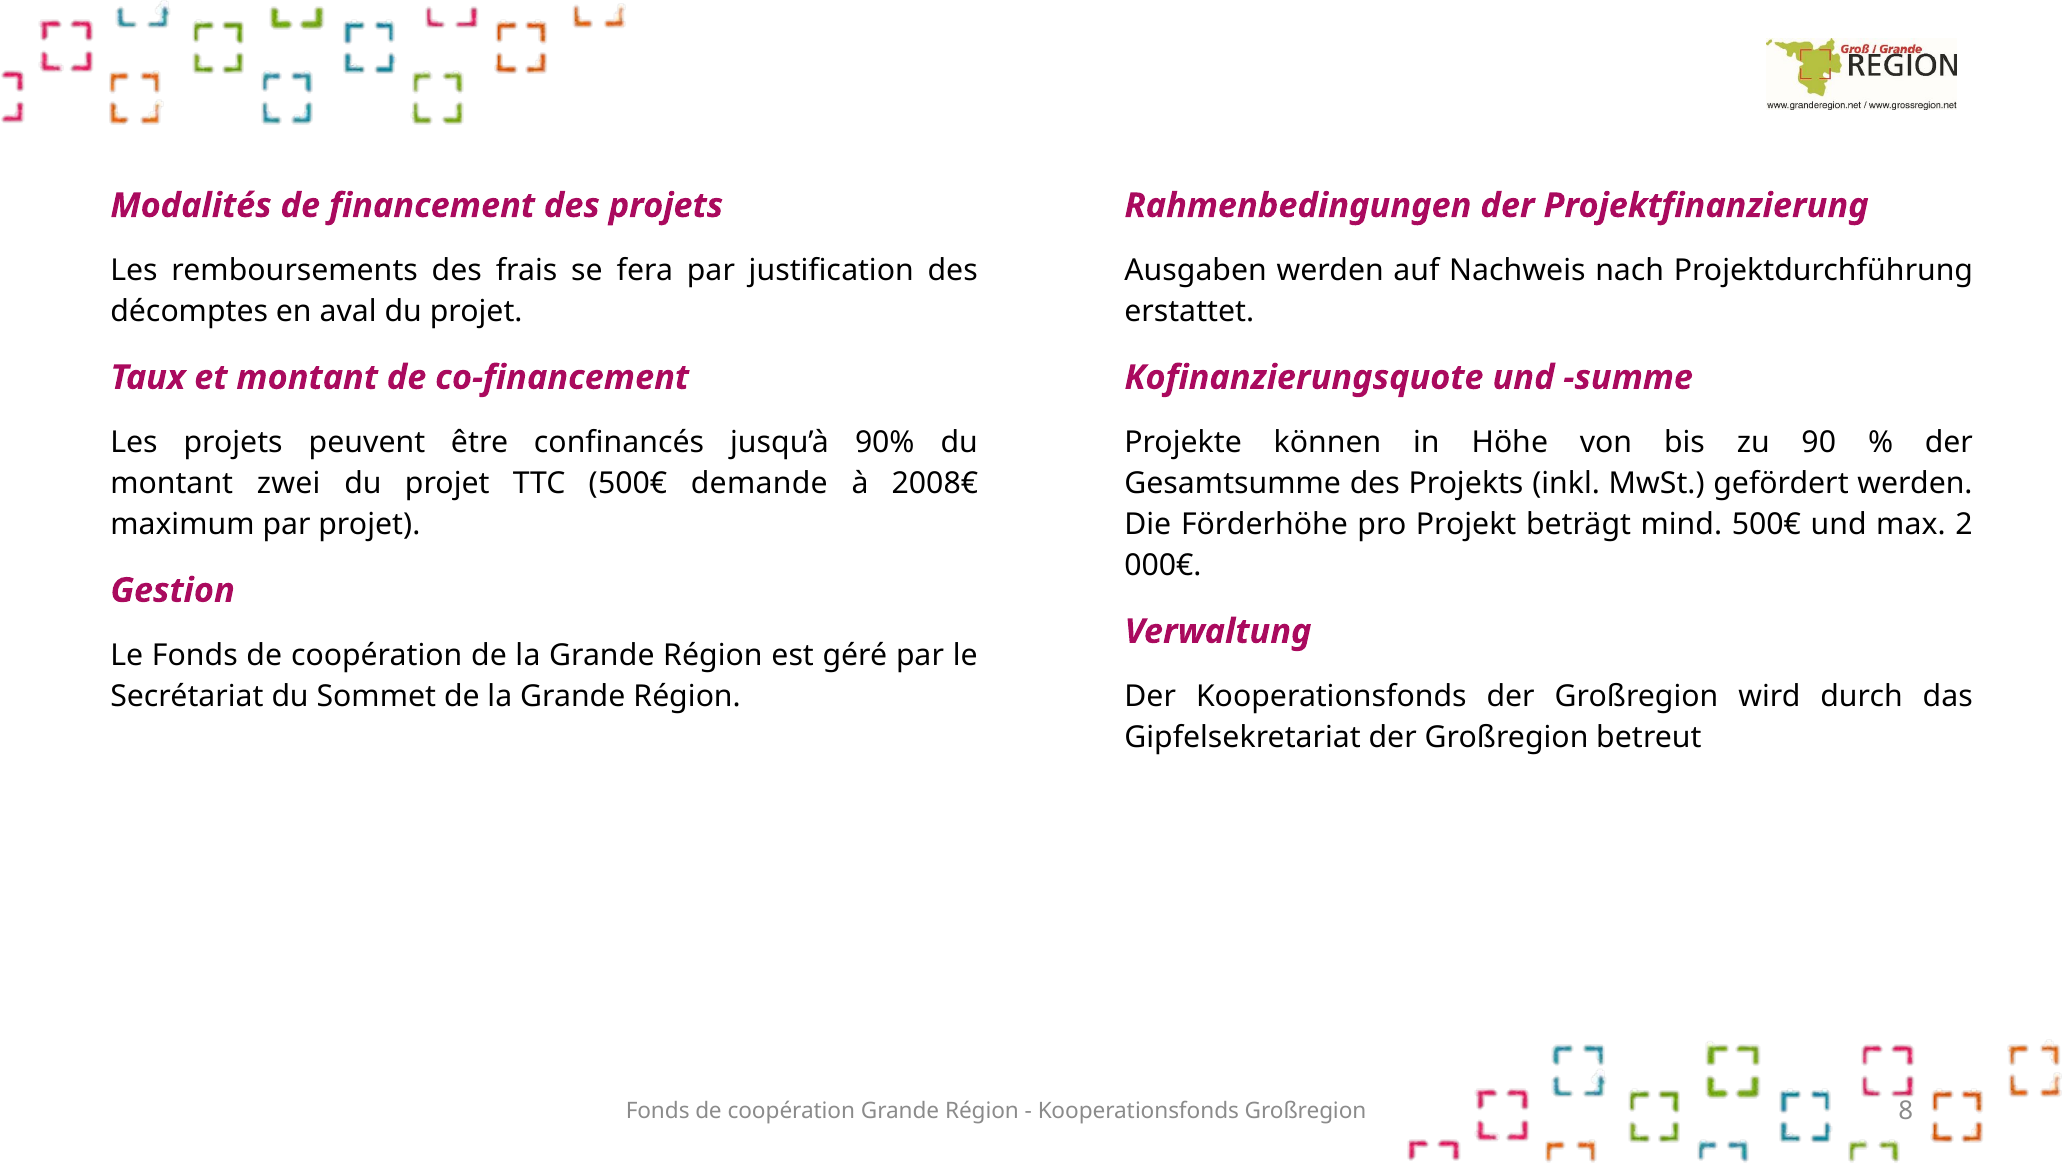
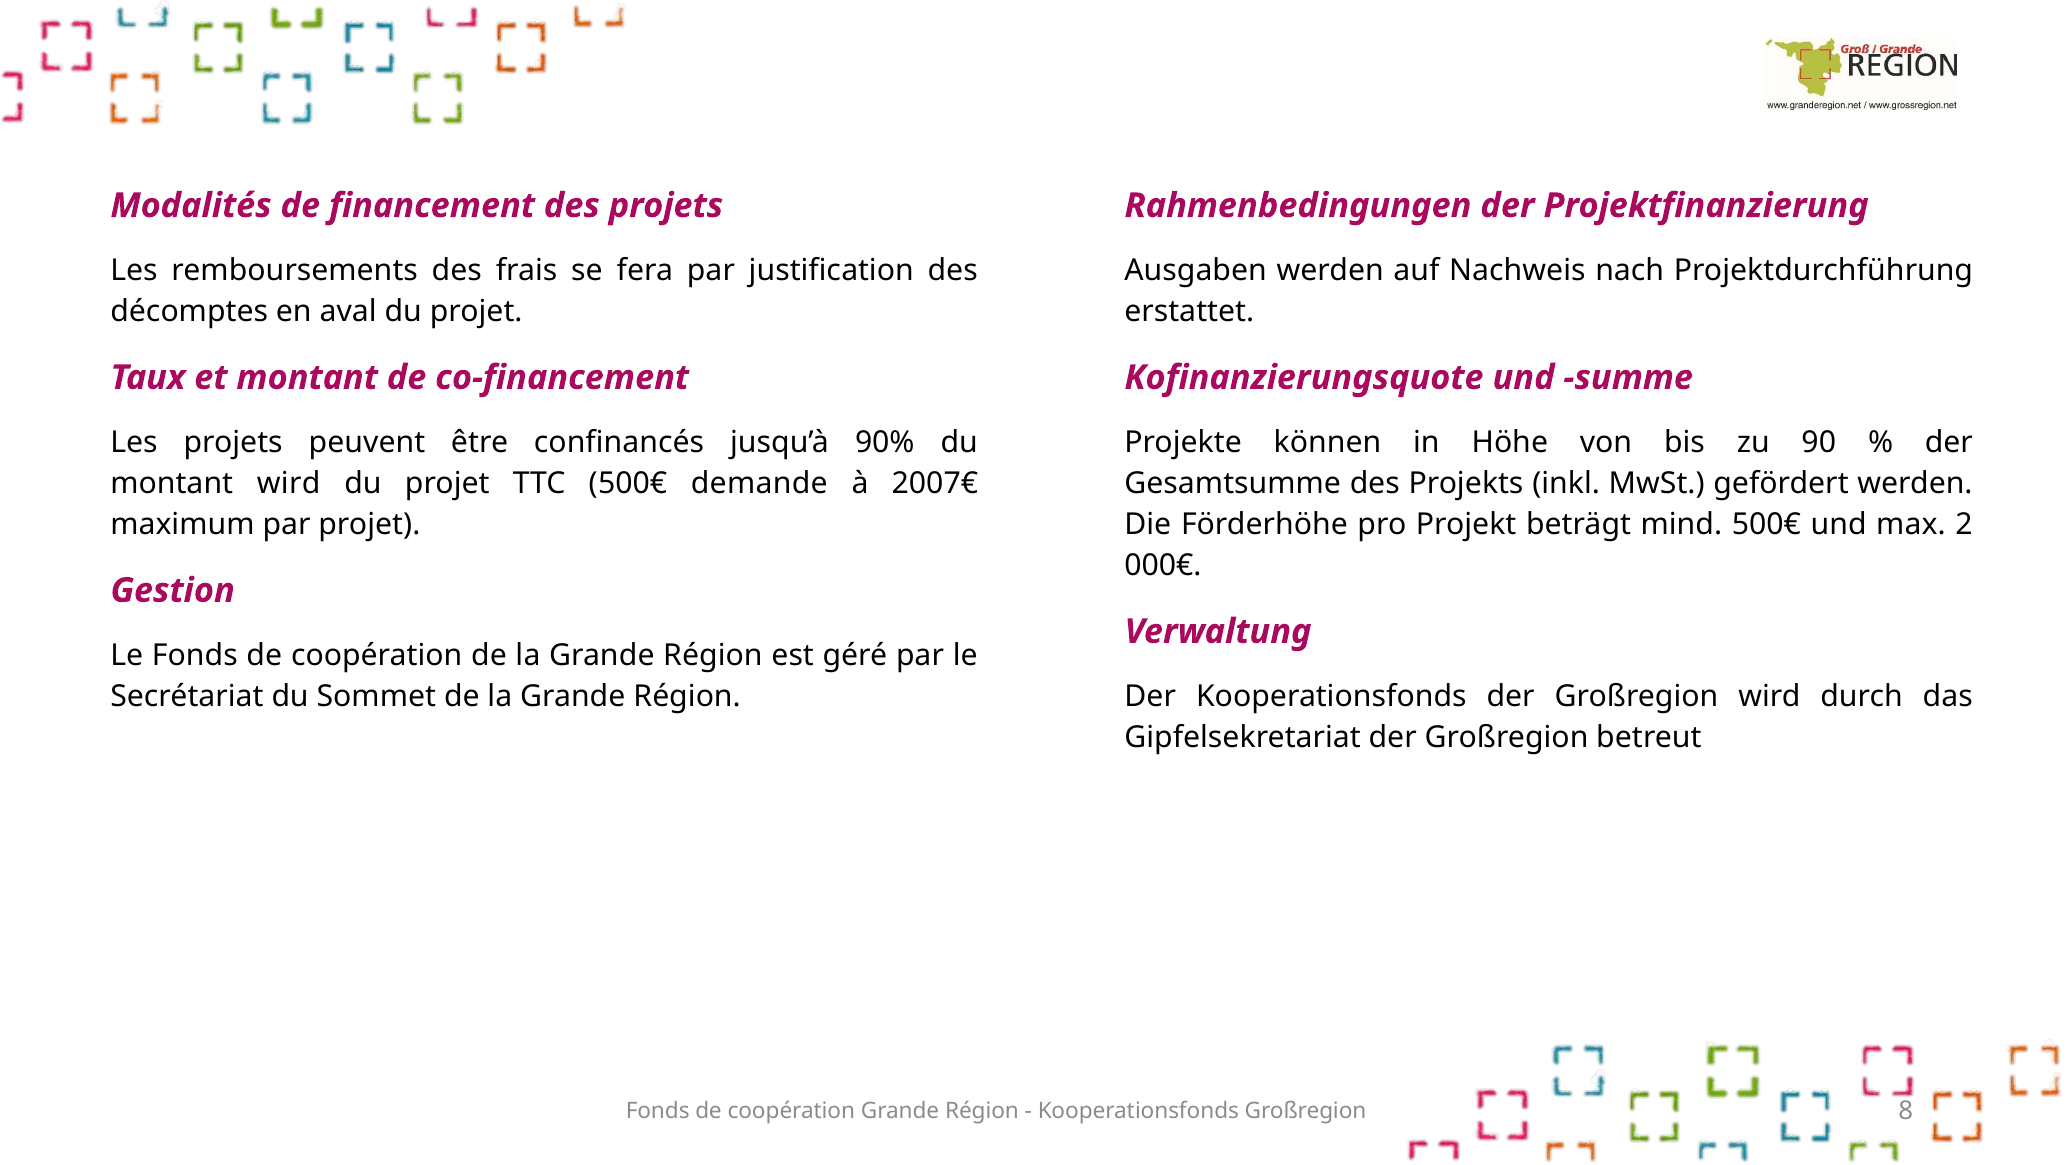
montant zwei: zwei -> wird (289, 483)
2008€: 2008€ -> 2007€ (935, 483)
